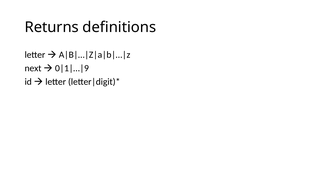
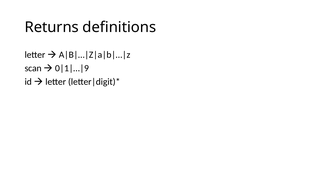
next: next -> scan (33, 68)
